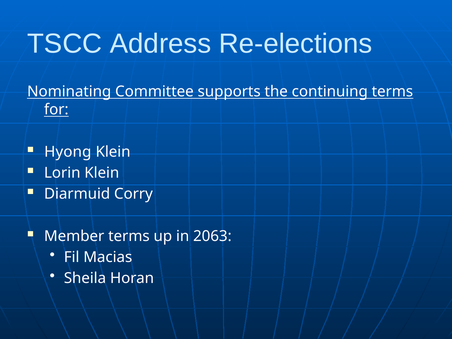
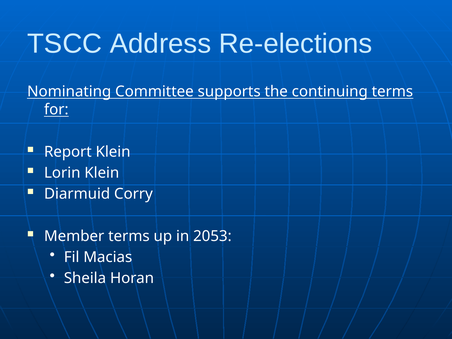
Hyong: Hyong -> Report (68, 152)
2063: 2063 -> 2053 (212, 236)
